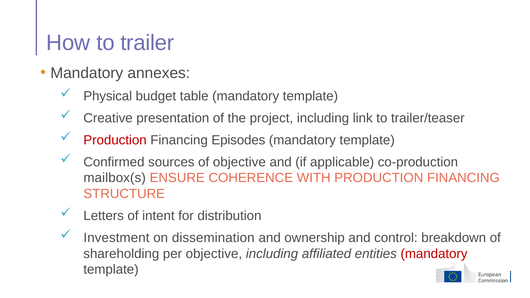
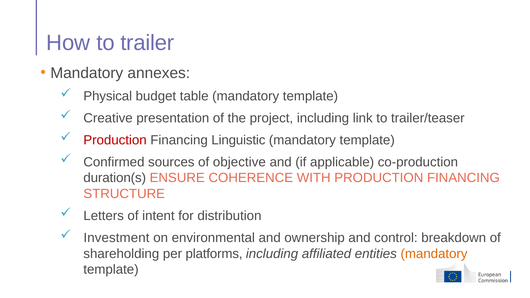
Episodes: Episodes -> Linguistic (238, 140)
mailbox(s: mailbox(s -> duration(s (115, 178)
dissemination: dissemination -> environmental (213, 238)
per objective: objective -> platforms (214, 254)
mandatory colour: red -> orange (434, 254)
